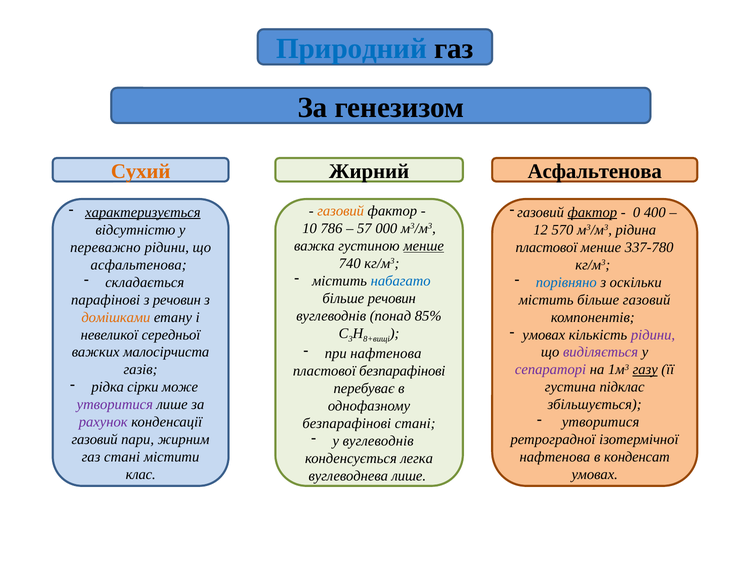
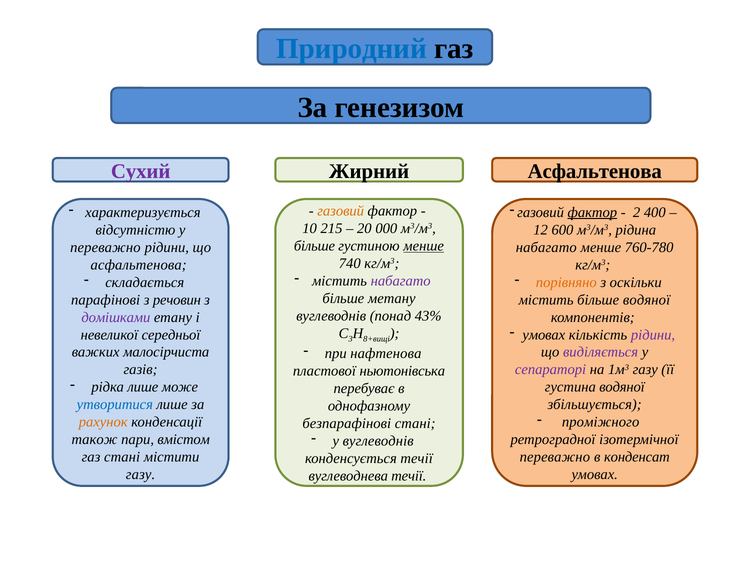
Сухий colour: orange -> purple (141, 171)
характеризується underline: present -> none (143, 212)
0: 0 -> 2 (637, 212)
786: 786 -> 215 (332, 229)
57: 57 -> 20 (364, 229)
570: 570 -> 600 (562, 230)
важка: важка -> більше (314, 246)
пластової: пластової -> набагато (546, 247)
337-780: 337-780 -> 760-780 (649, 247)
набагато colour: blue -> purple (401, 281)
порівняно colour: blue -> orange (566, 282)
більше речовин: речовин -> метану (392, 299)
більше газовий: газовий -> водяної (647, 300)
85%: 85% -> 43% (428, 316)
домішками colour: orange -> purple (116, 317)
газу underline: present -> none (645, 370)
пластової безпарафінові: безпарафінові -> ньютонівська (402, 371)
рідка сірки: сірки -> лише (143, 388)
густина підклас: підклас -> водяної (622, 388)
утворитися colour: purple -> blue (115, 405)
утворитися: утворитися -> проміжного (601, 423)
рахунок colour: purple -> orange (103, 423)
газовий: газовий -> також (94, 440)
жирним: жирним -> вмістом (184, 440)
нафтенова: нафтенова -> переважно (555, 458)
конденсується легка: легка -> течії (417, 459)
клас: клас -> газу (141, 475)
вуглеводнева лише: лише -> течії (409, 476)
